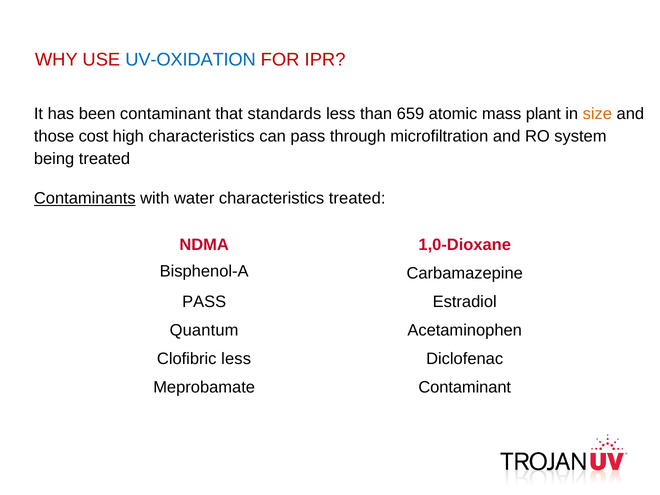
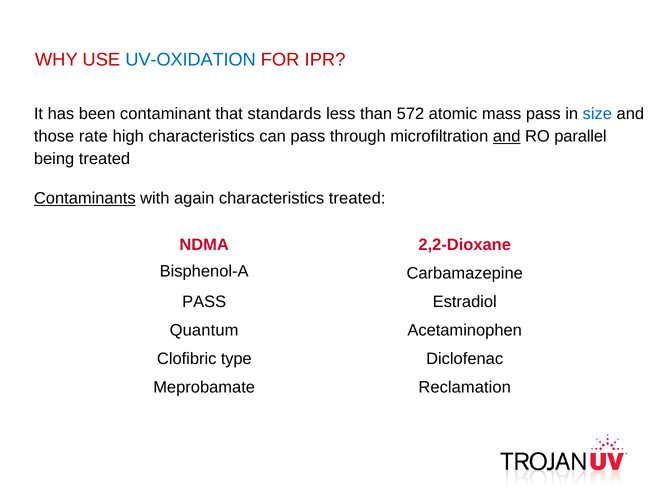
659: 659 -> 572 (410, 114)
mass plant: plant -> pass (543, 114)
size colour: orange -> blue (597, 114)
cost: cost -> rate (93, 136)
and underline: none -> present (507, 136)
system: system -> parallel (580, 136)
water: water -> again (194, 198)
1,0-Dioxane: 1,0-Dioxane -> 2,2-Dioxane (465, 245)
Clofibric less: less -> type (236, 359)
Meprobamate Contaminant: Contaminant -> Reclamation (465, 388)
